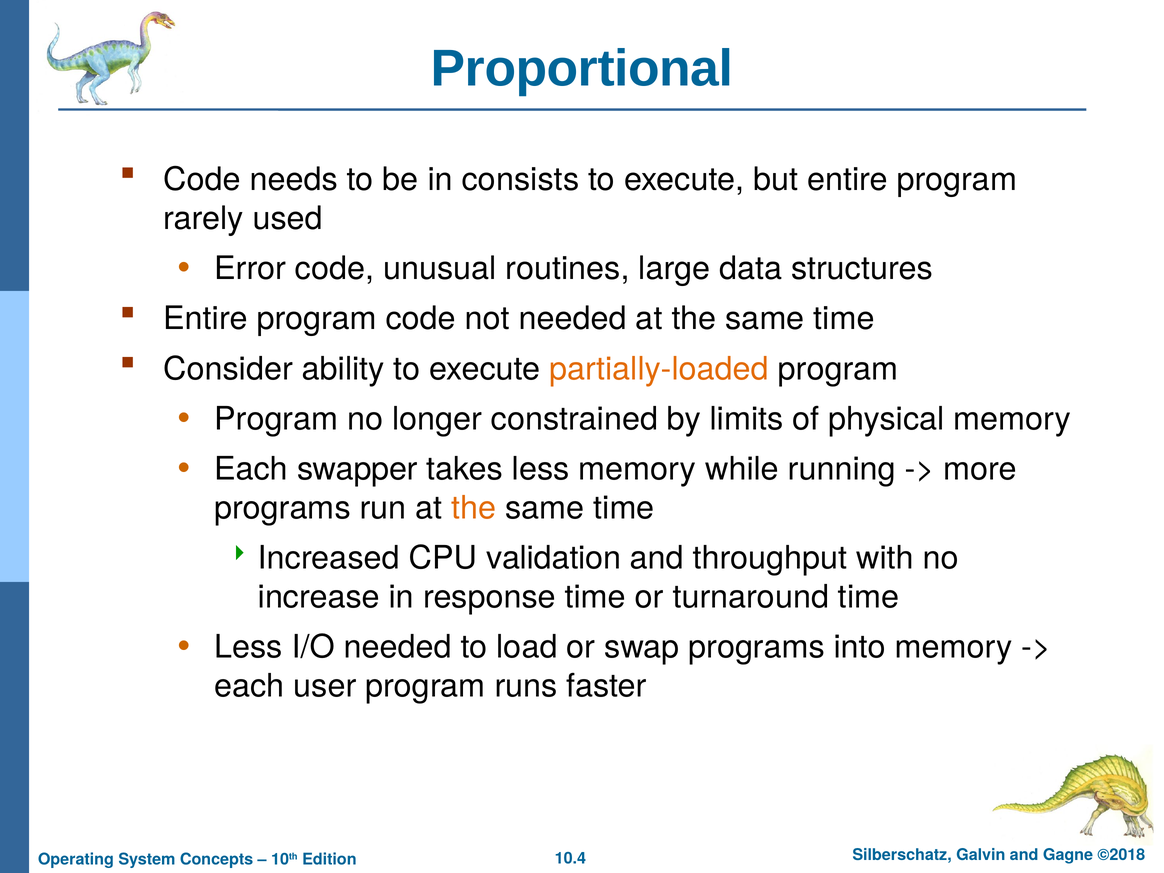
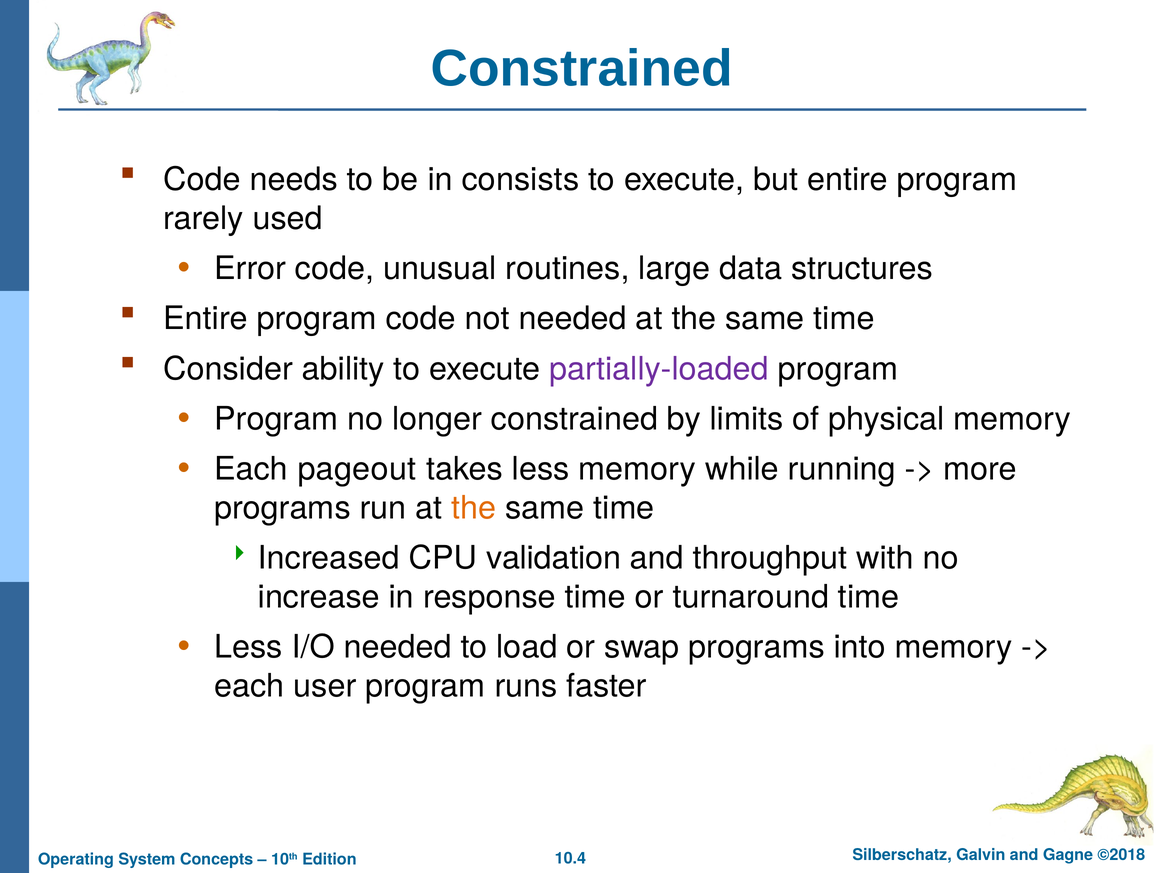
Proportional: Proportional -> Constrained (582, 69)
partially-loaded colour: orange -> purple (659, 369)
swapper: swapper -> pageout (357, 469)
